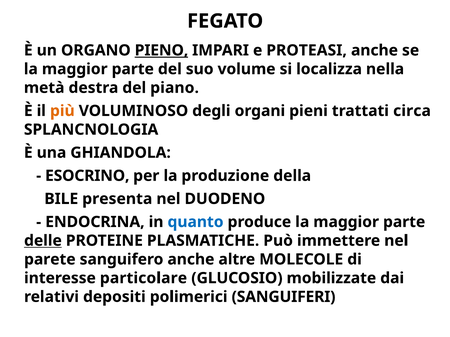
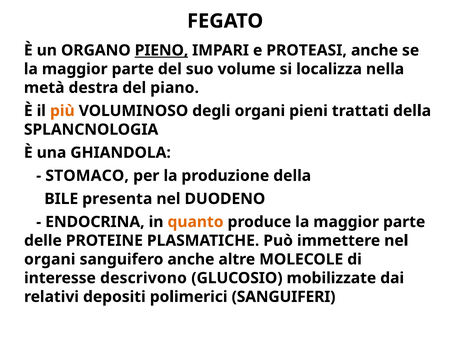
trattati circa: circa -> della (412, 111)
ESOCRINO: ESOCRINO -> STOMACO (87, 176)
quanto colour: blue -> orange (196, 222)
delle underline: present -> none (43, 241)
parete: parete -> organi (50, 260)
particolare: particolare -> descrivono (143, 278)
